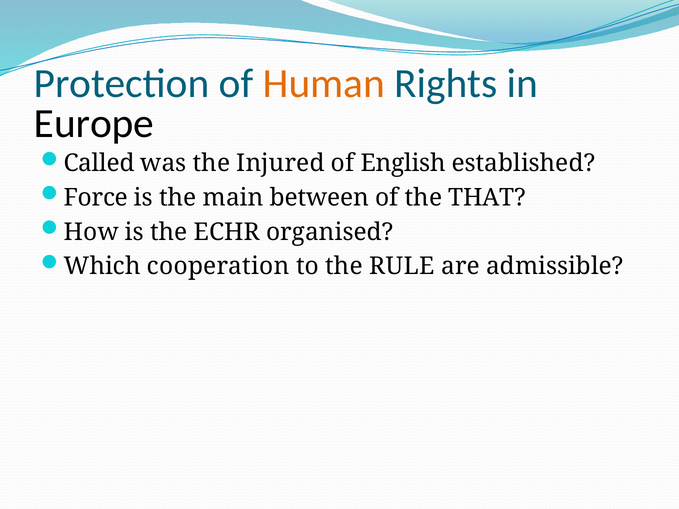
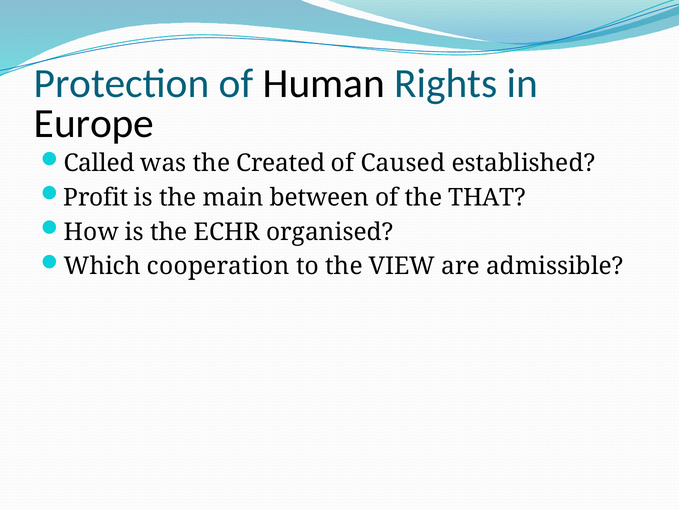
Human colour: orange -> black (324, 84)
Injured: Injured -> Created (281, 163)
English: English -> Caused (403, 163)
Force: Force -> Profit (96, 198)
RULE: RULE -> VIEW (402, 266)
